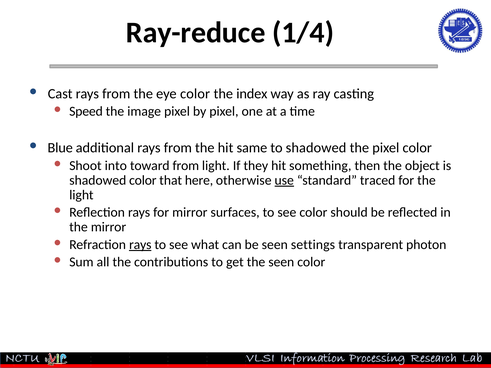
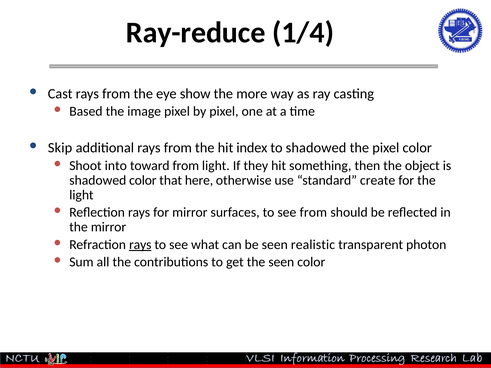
eye color: color -> show (195, 94)
index: index -> more (252, 94)
Speed: Speed -> Based (86, 112)
Blue: Blue -> Skip (60, 148)
same: same -> index (252, 148)
use underline: present -> none (284, 180)
traced: traced -> create (378, 180)
see color: color -> from (313, 213)
settings: settings -> realistic (313, 245)
